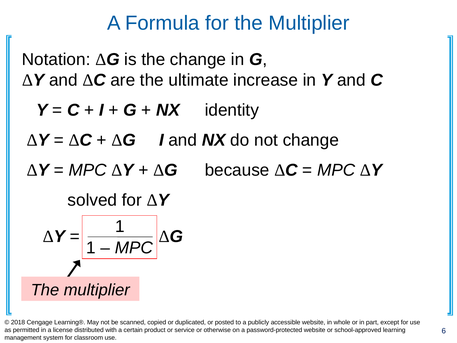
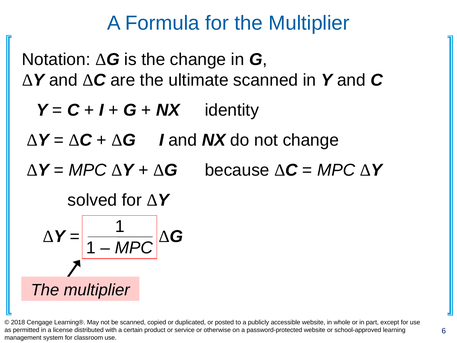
ultimate increase: increase -> scanned (266, 80)
